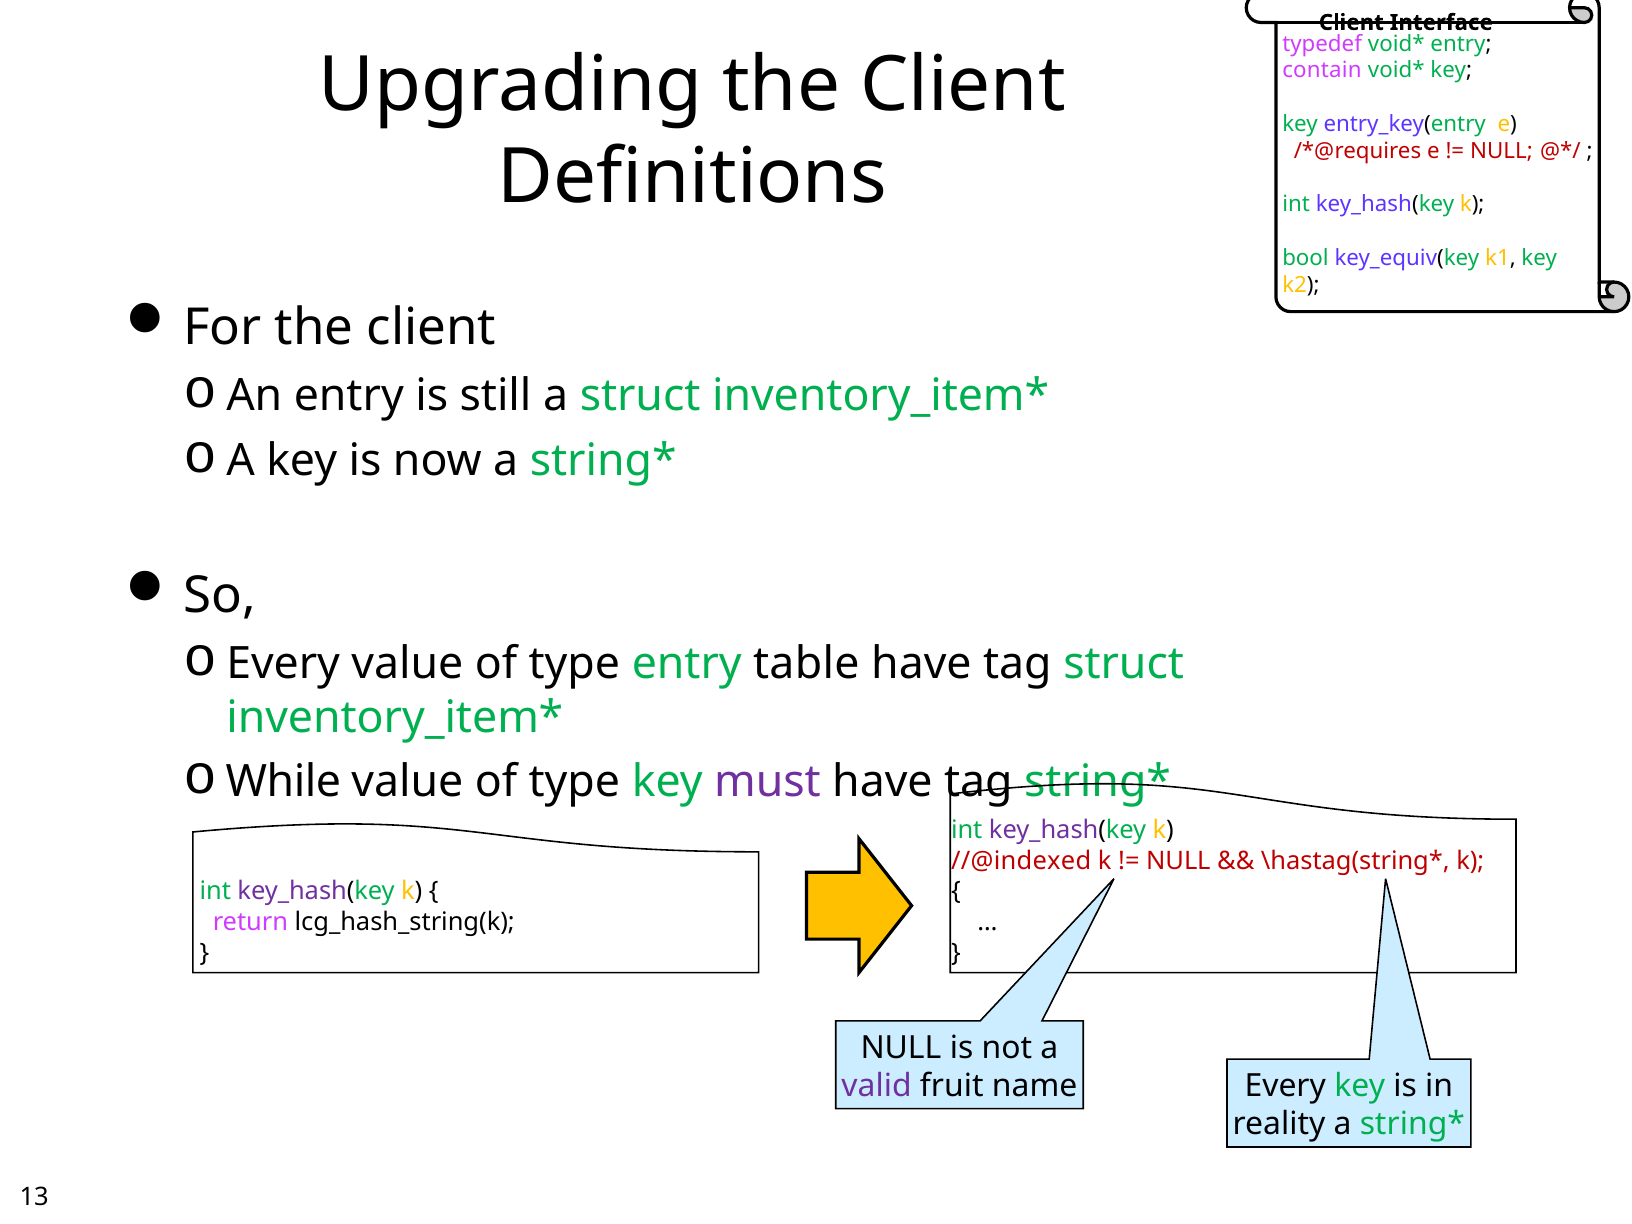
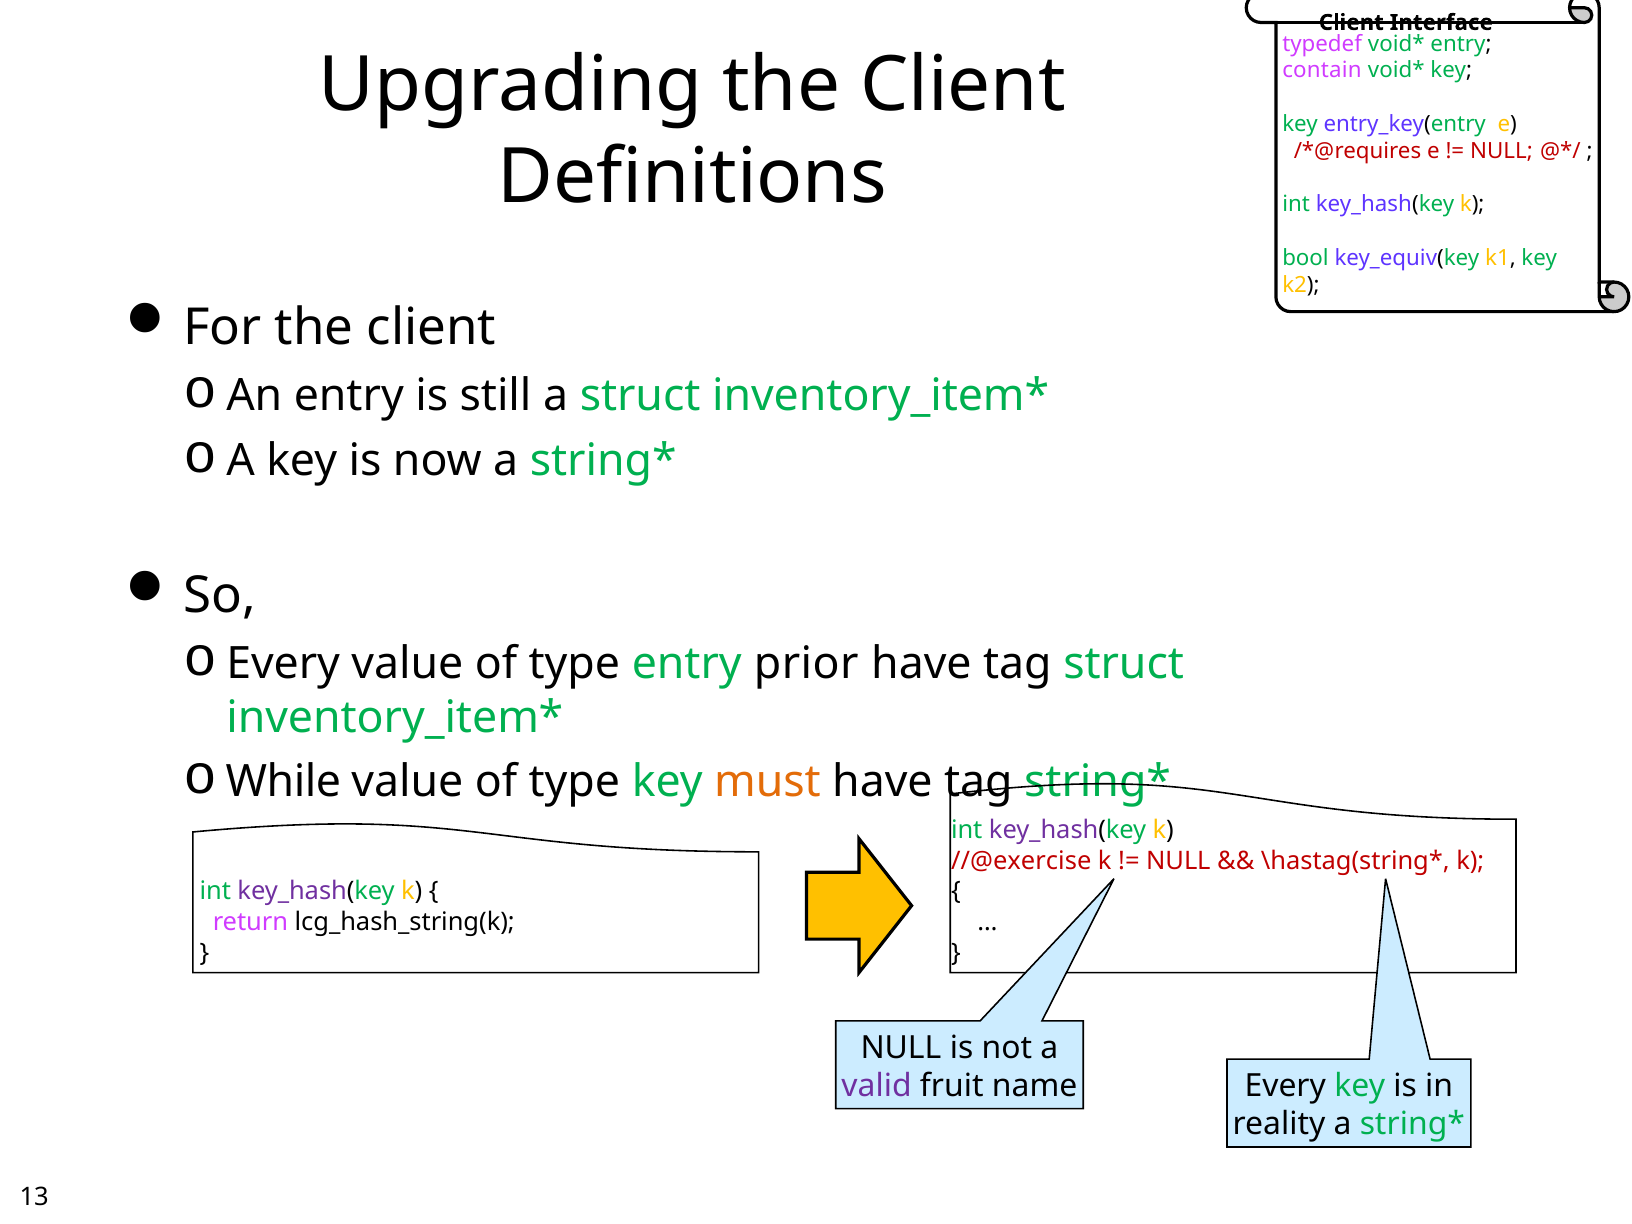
table: table -> prior (806, 664)
must colour: purple -> orange (767, 782)
//@indexed: //@indexed -> //@exercise (1021, 861)
